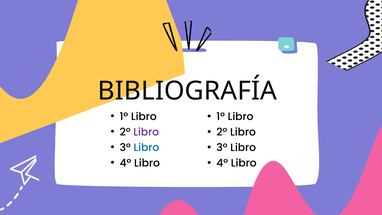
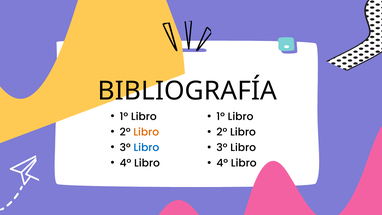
Libro colour: purple -> orange (146, 132)
